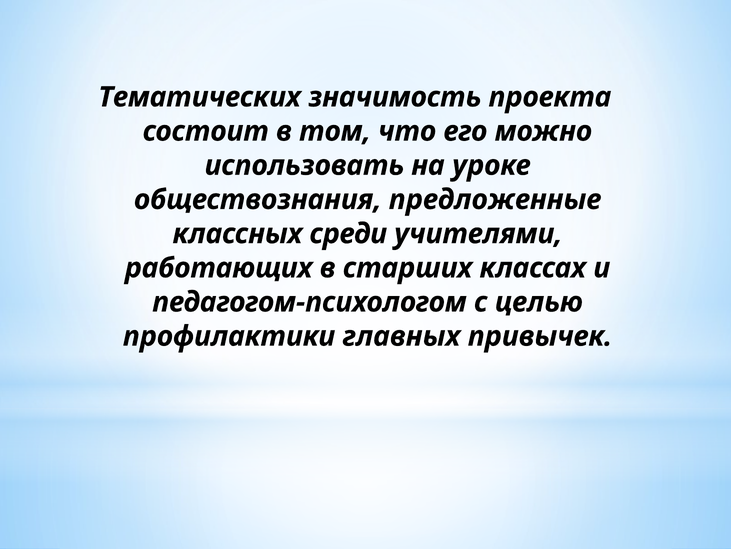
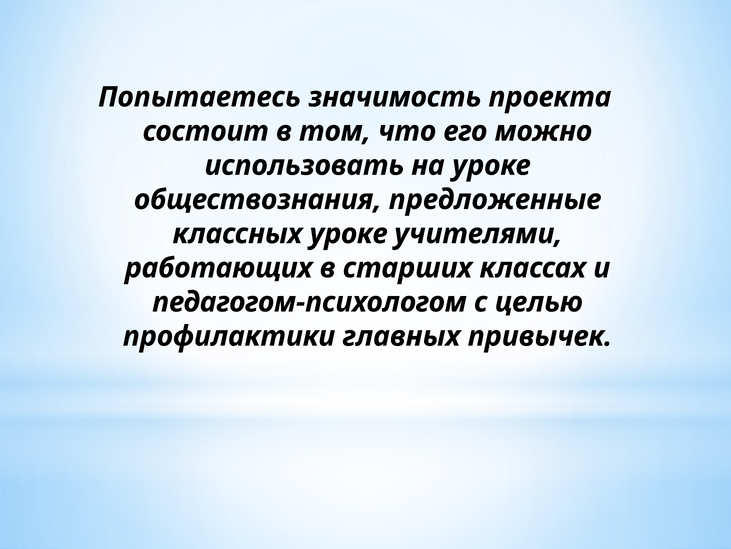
Тематических: Тематических -> Попытаетесь (199, 97)
классных среди: среди -> уроке (348, 233)
